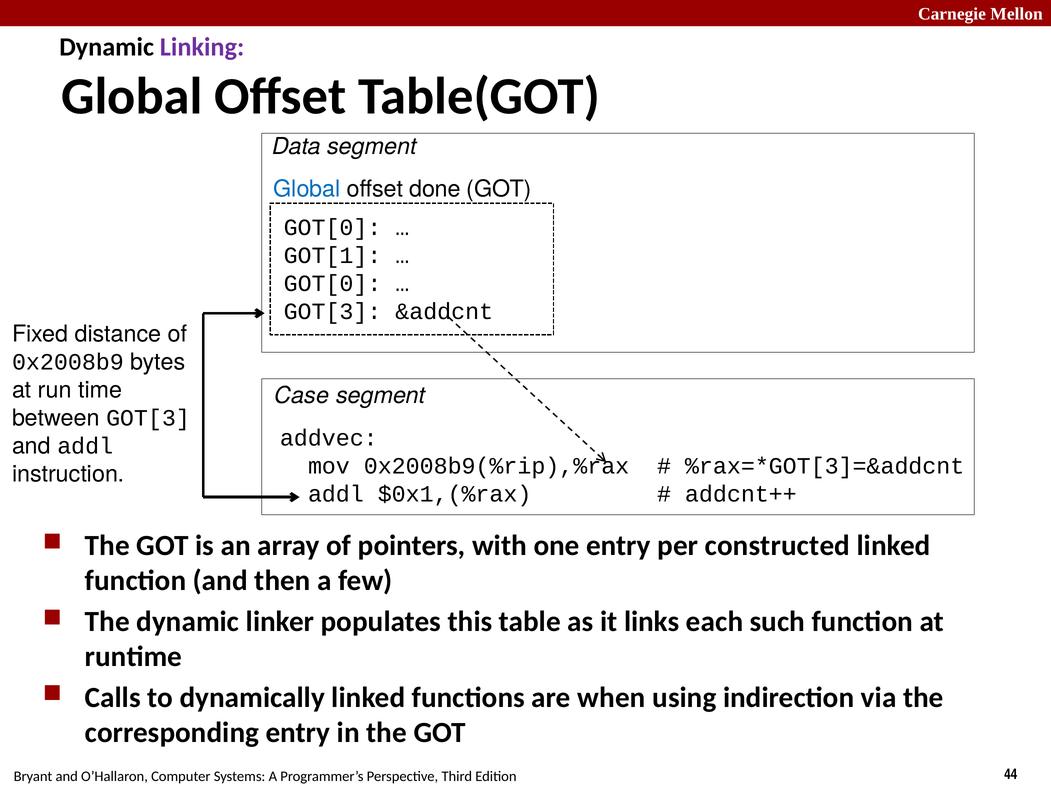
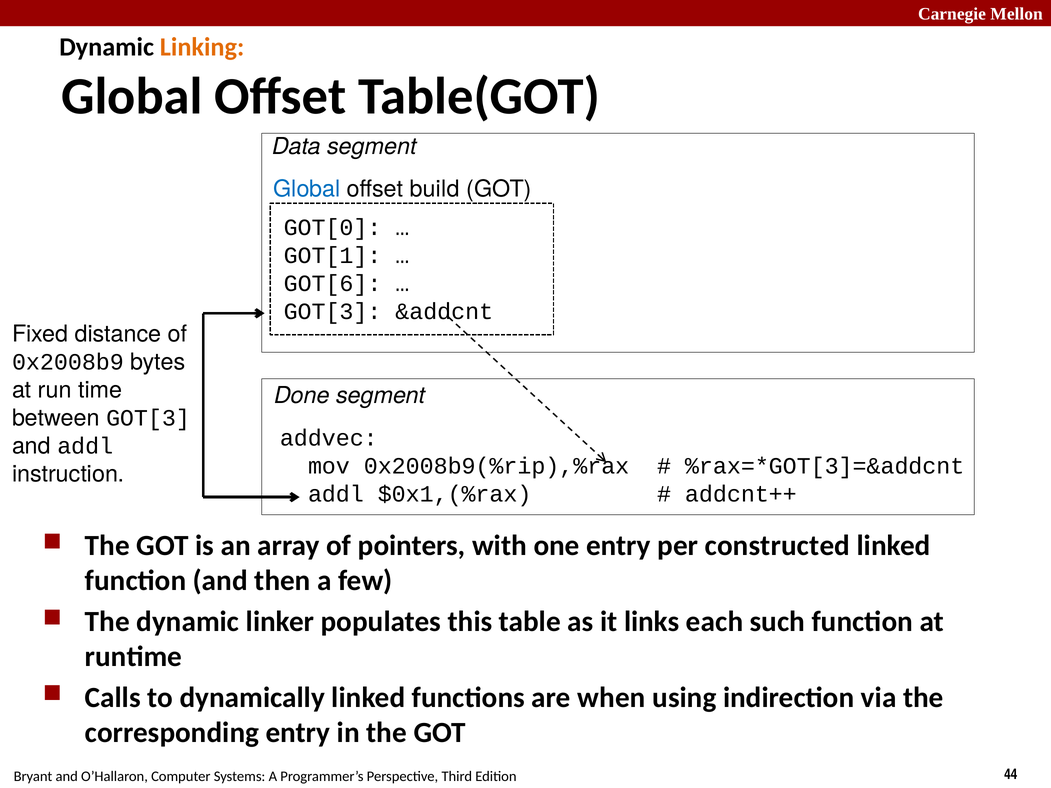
Linking colour: purple -> orange (202, 47)
done: done -> build (435, 189)
GOT[0: GOT[0 -> GOT[6 (333, 284)
Case: Case -> Done (302, 395)
